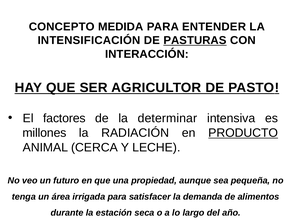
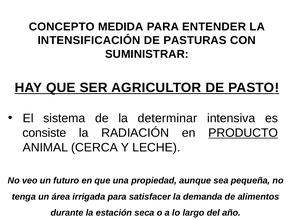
PASTURAS underline: present -> none (195, 40)
INTERACCIÓN: INTERACCIÓN -> SUMINISTRAR (147, 54)
factores: factores -> sistema (64, 118)
millones: millones -> consiste (44, 133)
